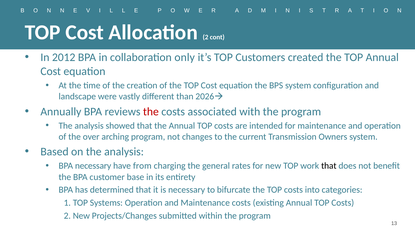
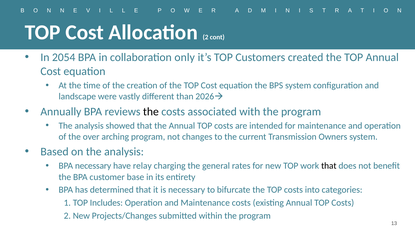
2012: 2012 -> 2054 (64, 57)
the colour: red -> black (151, 111)
from: from -> relay (142, 166)
Systems: Systems -> Includes (106, 202)
